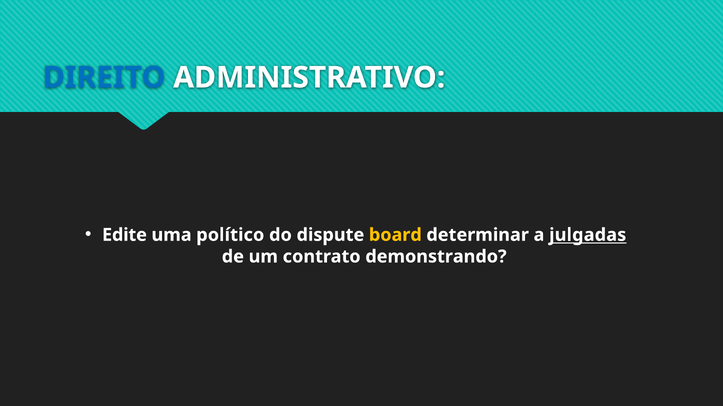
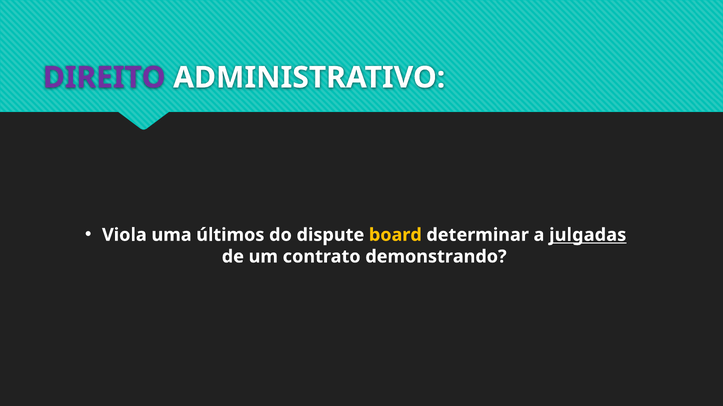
DIREITO colour: blue -> purple (104, 78)
Edite: Edite -> Viola (124, 235)
político: político -> últimos (230, 235)
